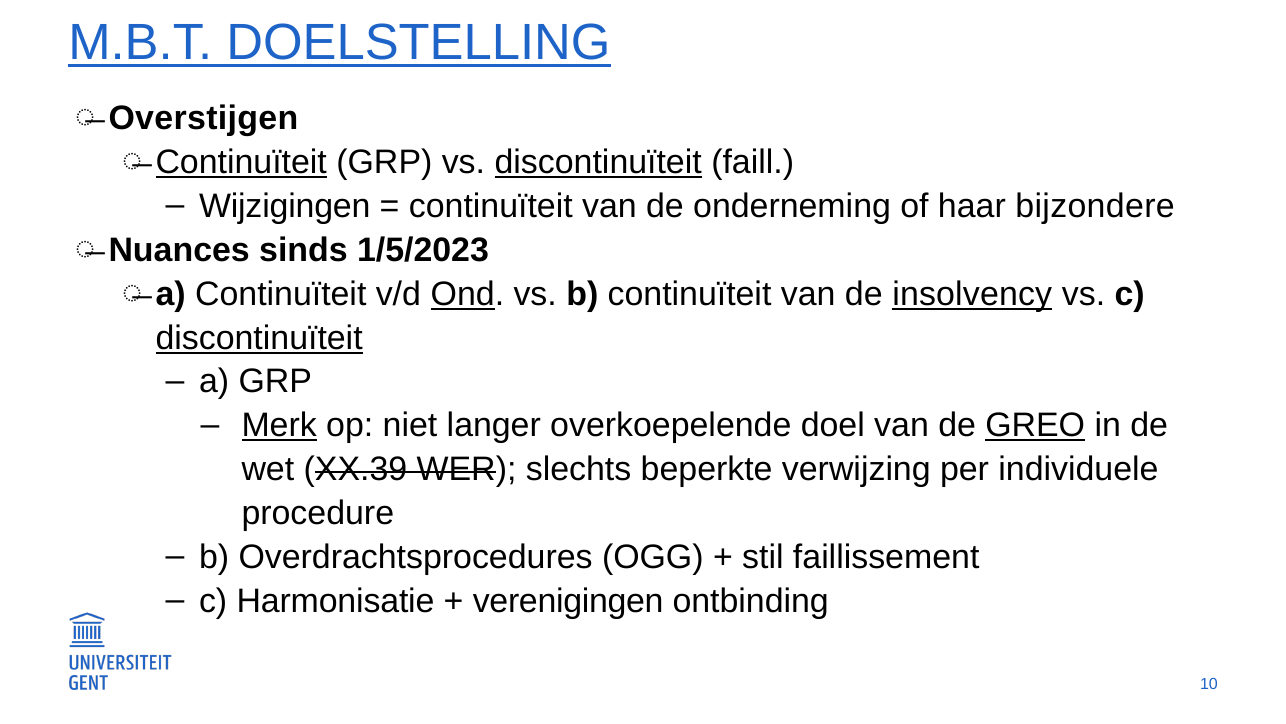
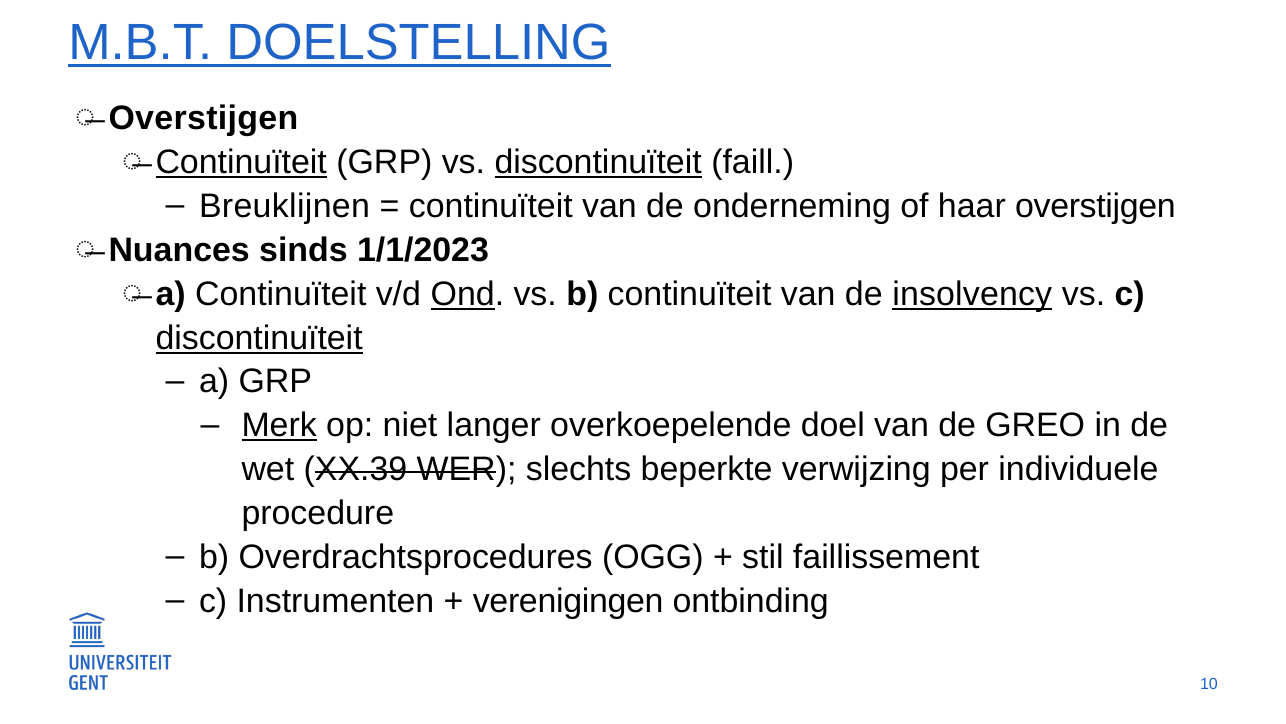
Wijzigingen: Wijzigingen -> Breuklijnen (284, 206)
haar bijzondere: bijzondere -> overstijgen (1095, 206)
1/5/2023: 1/5/2023 -> 1/1/2023 (423, 250)
GREO underline: present -> none (1035, 425)
Harmonisatie: Harmonisatie -> Instrumenten (335, 601)
